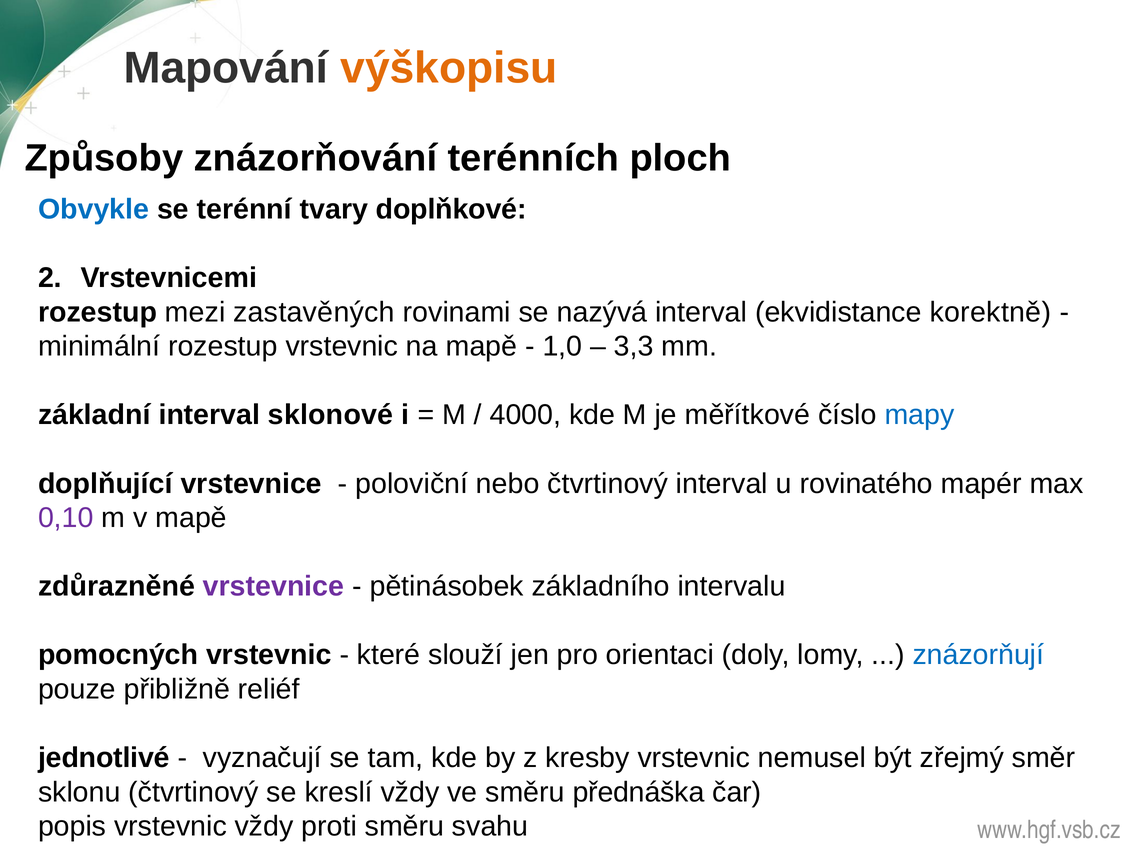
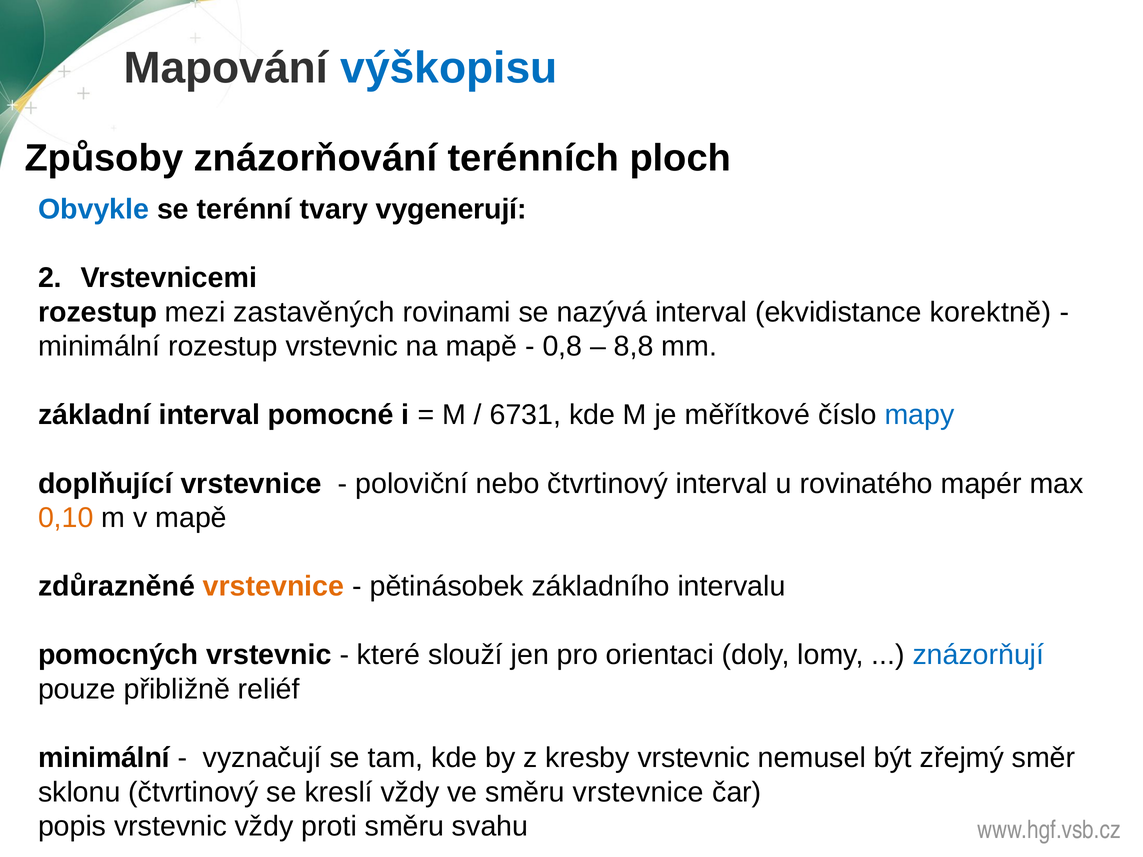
výškopisu colour: orange -> blue (449, 68)
doplňkové: doplňkové -> vygenerují (451, 209)
1,0: 1,0 -> 0,8 (562, 347)
3,3: 3,3 -> 8,8 (634, 347)
sklonové: sklonové -> pomocné (331, 415)
4000: 4000 -> 6731 (525, 415)
0,10 colour: purple -> orange (66, 518)
vrstevnice colour: purple -> orange (274, 587)
jednotlivé: jednotlivé -> minimální (104, 758)
směru přednáška: přednáška -> vrstevnice (638, 792)
